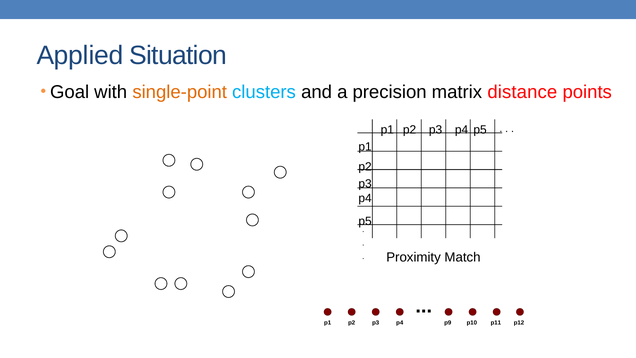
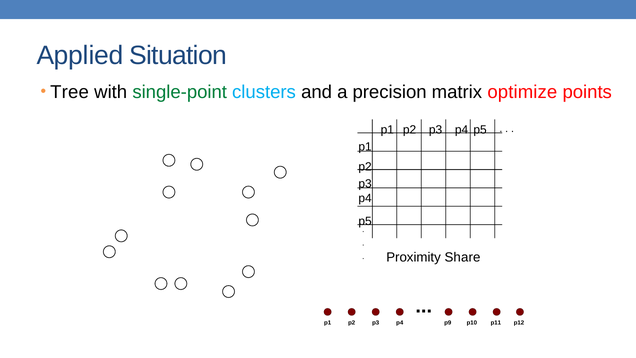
Goal: Goal -> Tree (70, 92)
single-point colour: orange -> green (180, 92)
distance: distance -> optimize (522, 92)
Match: Match -> Share (462, 257)
